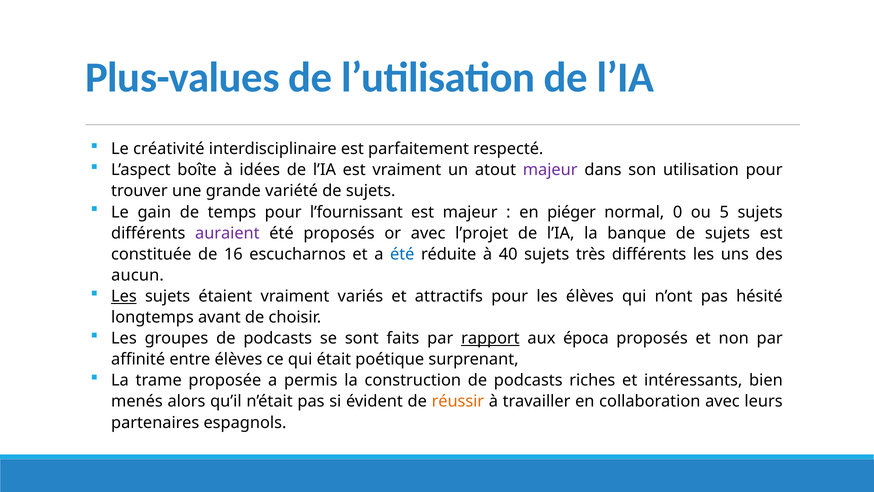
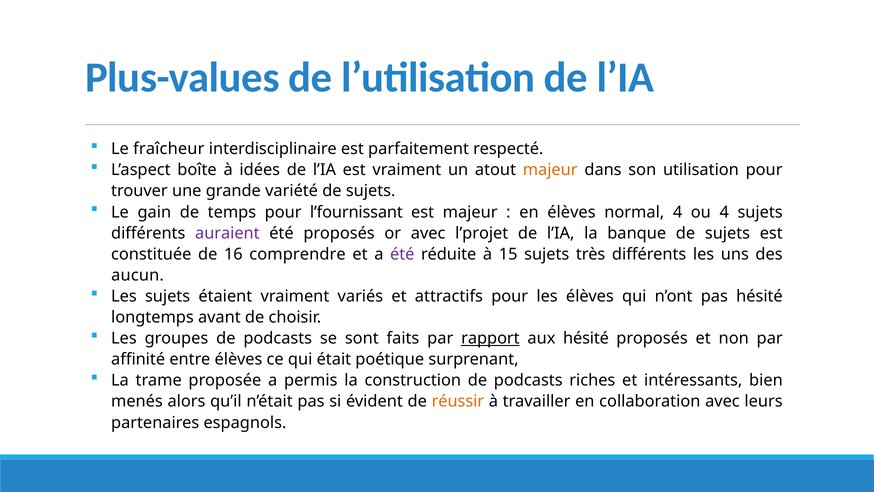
créativité: créativité -> fraîcheur (169, 149)
majeur colour: purple -> orange (550, 170)
en piéger: piéger -> élèves (571, 212)
normal 0: 0 -> 4 (678, 212)
ou 5: 5 -> 4 (724, 212)
escucharnos: escucharnos -> comprendre (298, 254)
été colour: blue -> purple (402, 254)
40: 40 -> 15 (508, 254)
Les underline: present -> none (124, 296)
aux época: época -> hésité (586, 338)
